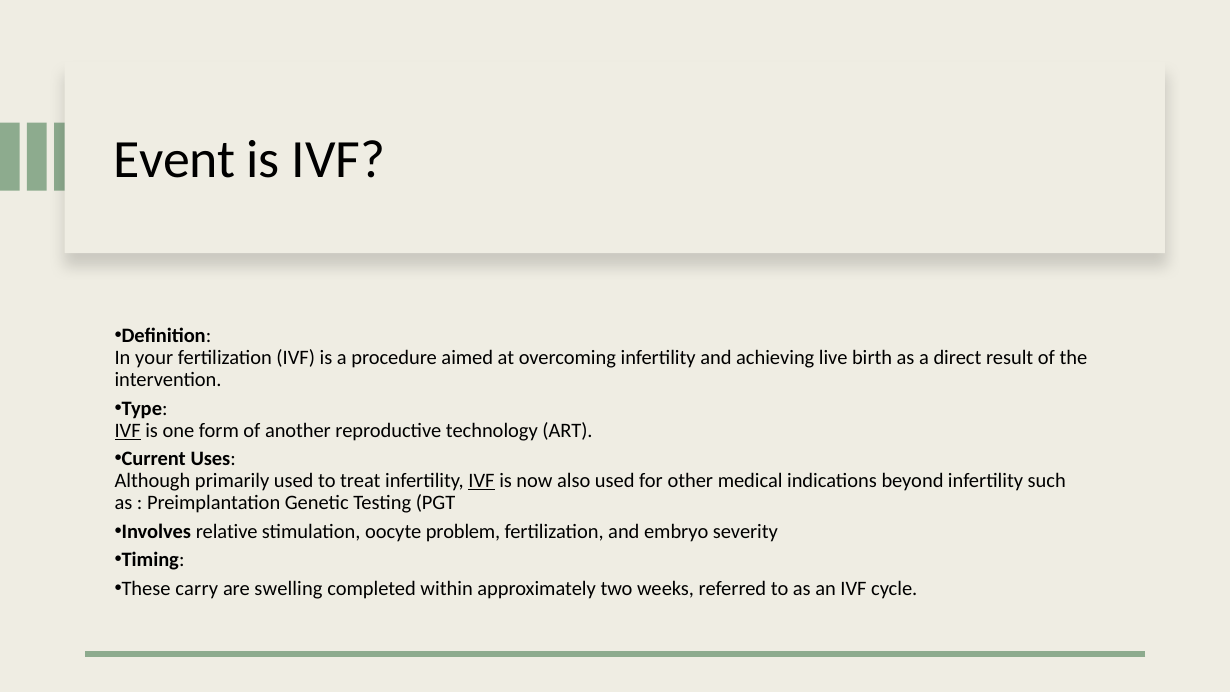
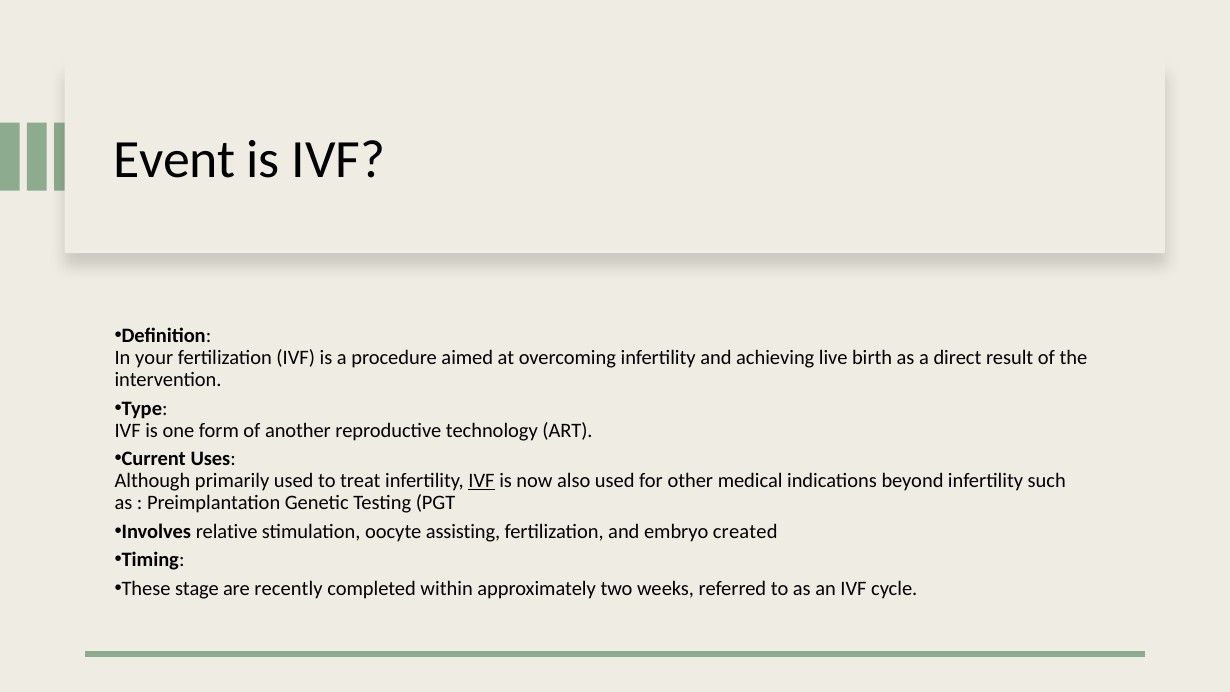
IVF underline: present -> none (128, 430)
problem: problem -> assisting (463, 531)
severity: severity -> created (745, 531)
carry: carry -> stage (197, 588)
swelling: swelling -> recently (289, 588)
